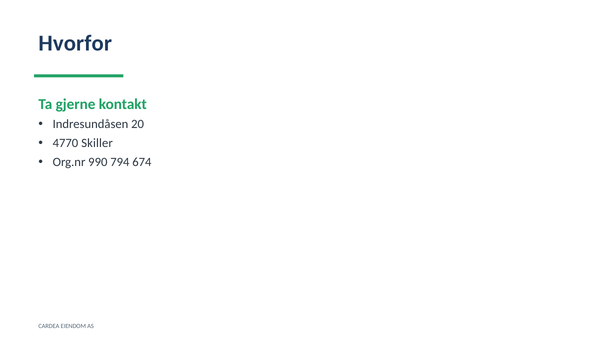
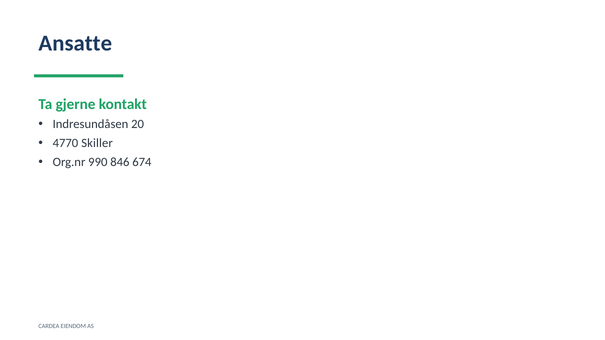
Hvorfor: Hvorfor -> Ansatte (75, 43)
794: 794 -> 846 (120, 162)
